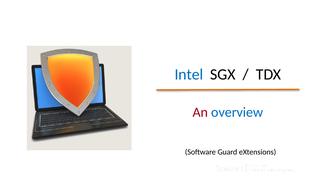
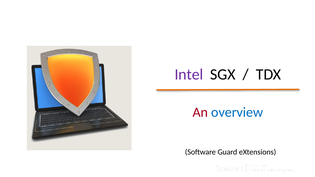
Intel colour: blue -> purple (189, 75)
